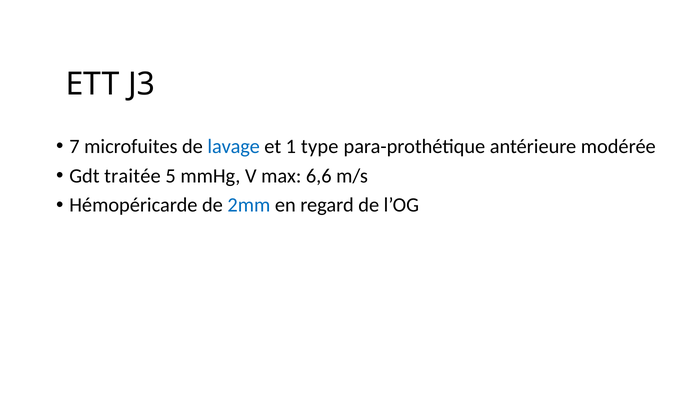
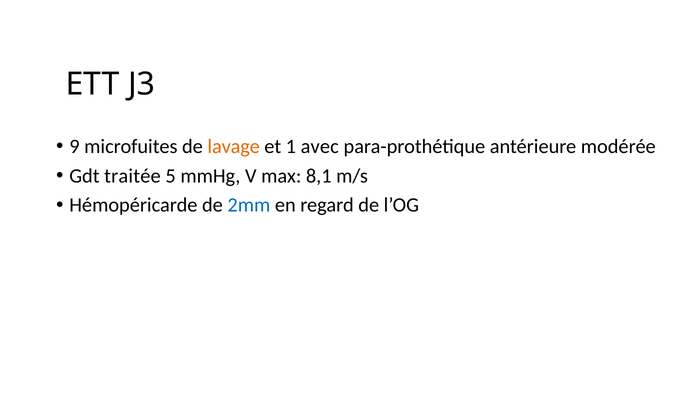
7: 7 -> 9 (74, 147)
lavage colour: blue -> orange (234, 147)
type: type -> avec (320, 147)
6,6: 6,6 -> 8,1 (319, 176)
